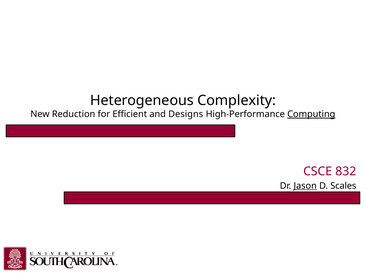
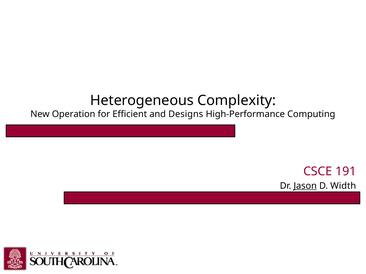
Reduction: Reduction -> Operation (74, 114)
Computing underline: present -> none (311, 114)
832: 832 -> 191 (346, 172)
Scales: Scales -> Width (343, 186)
